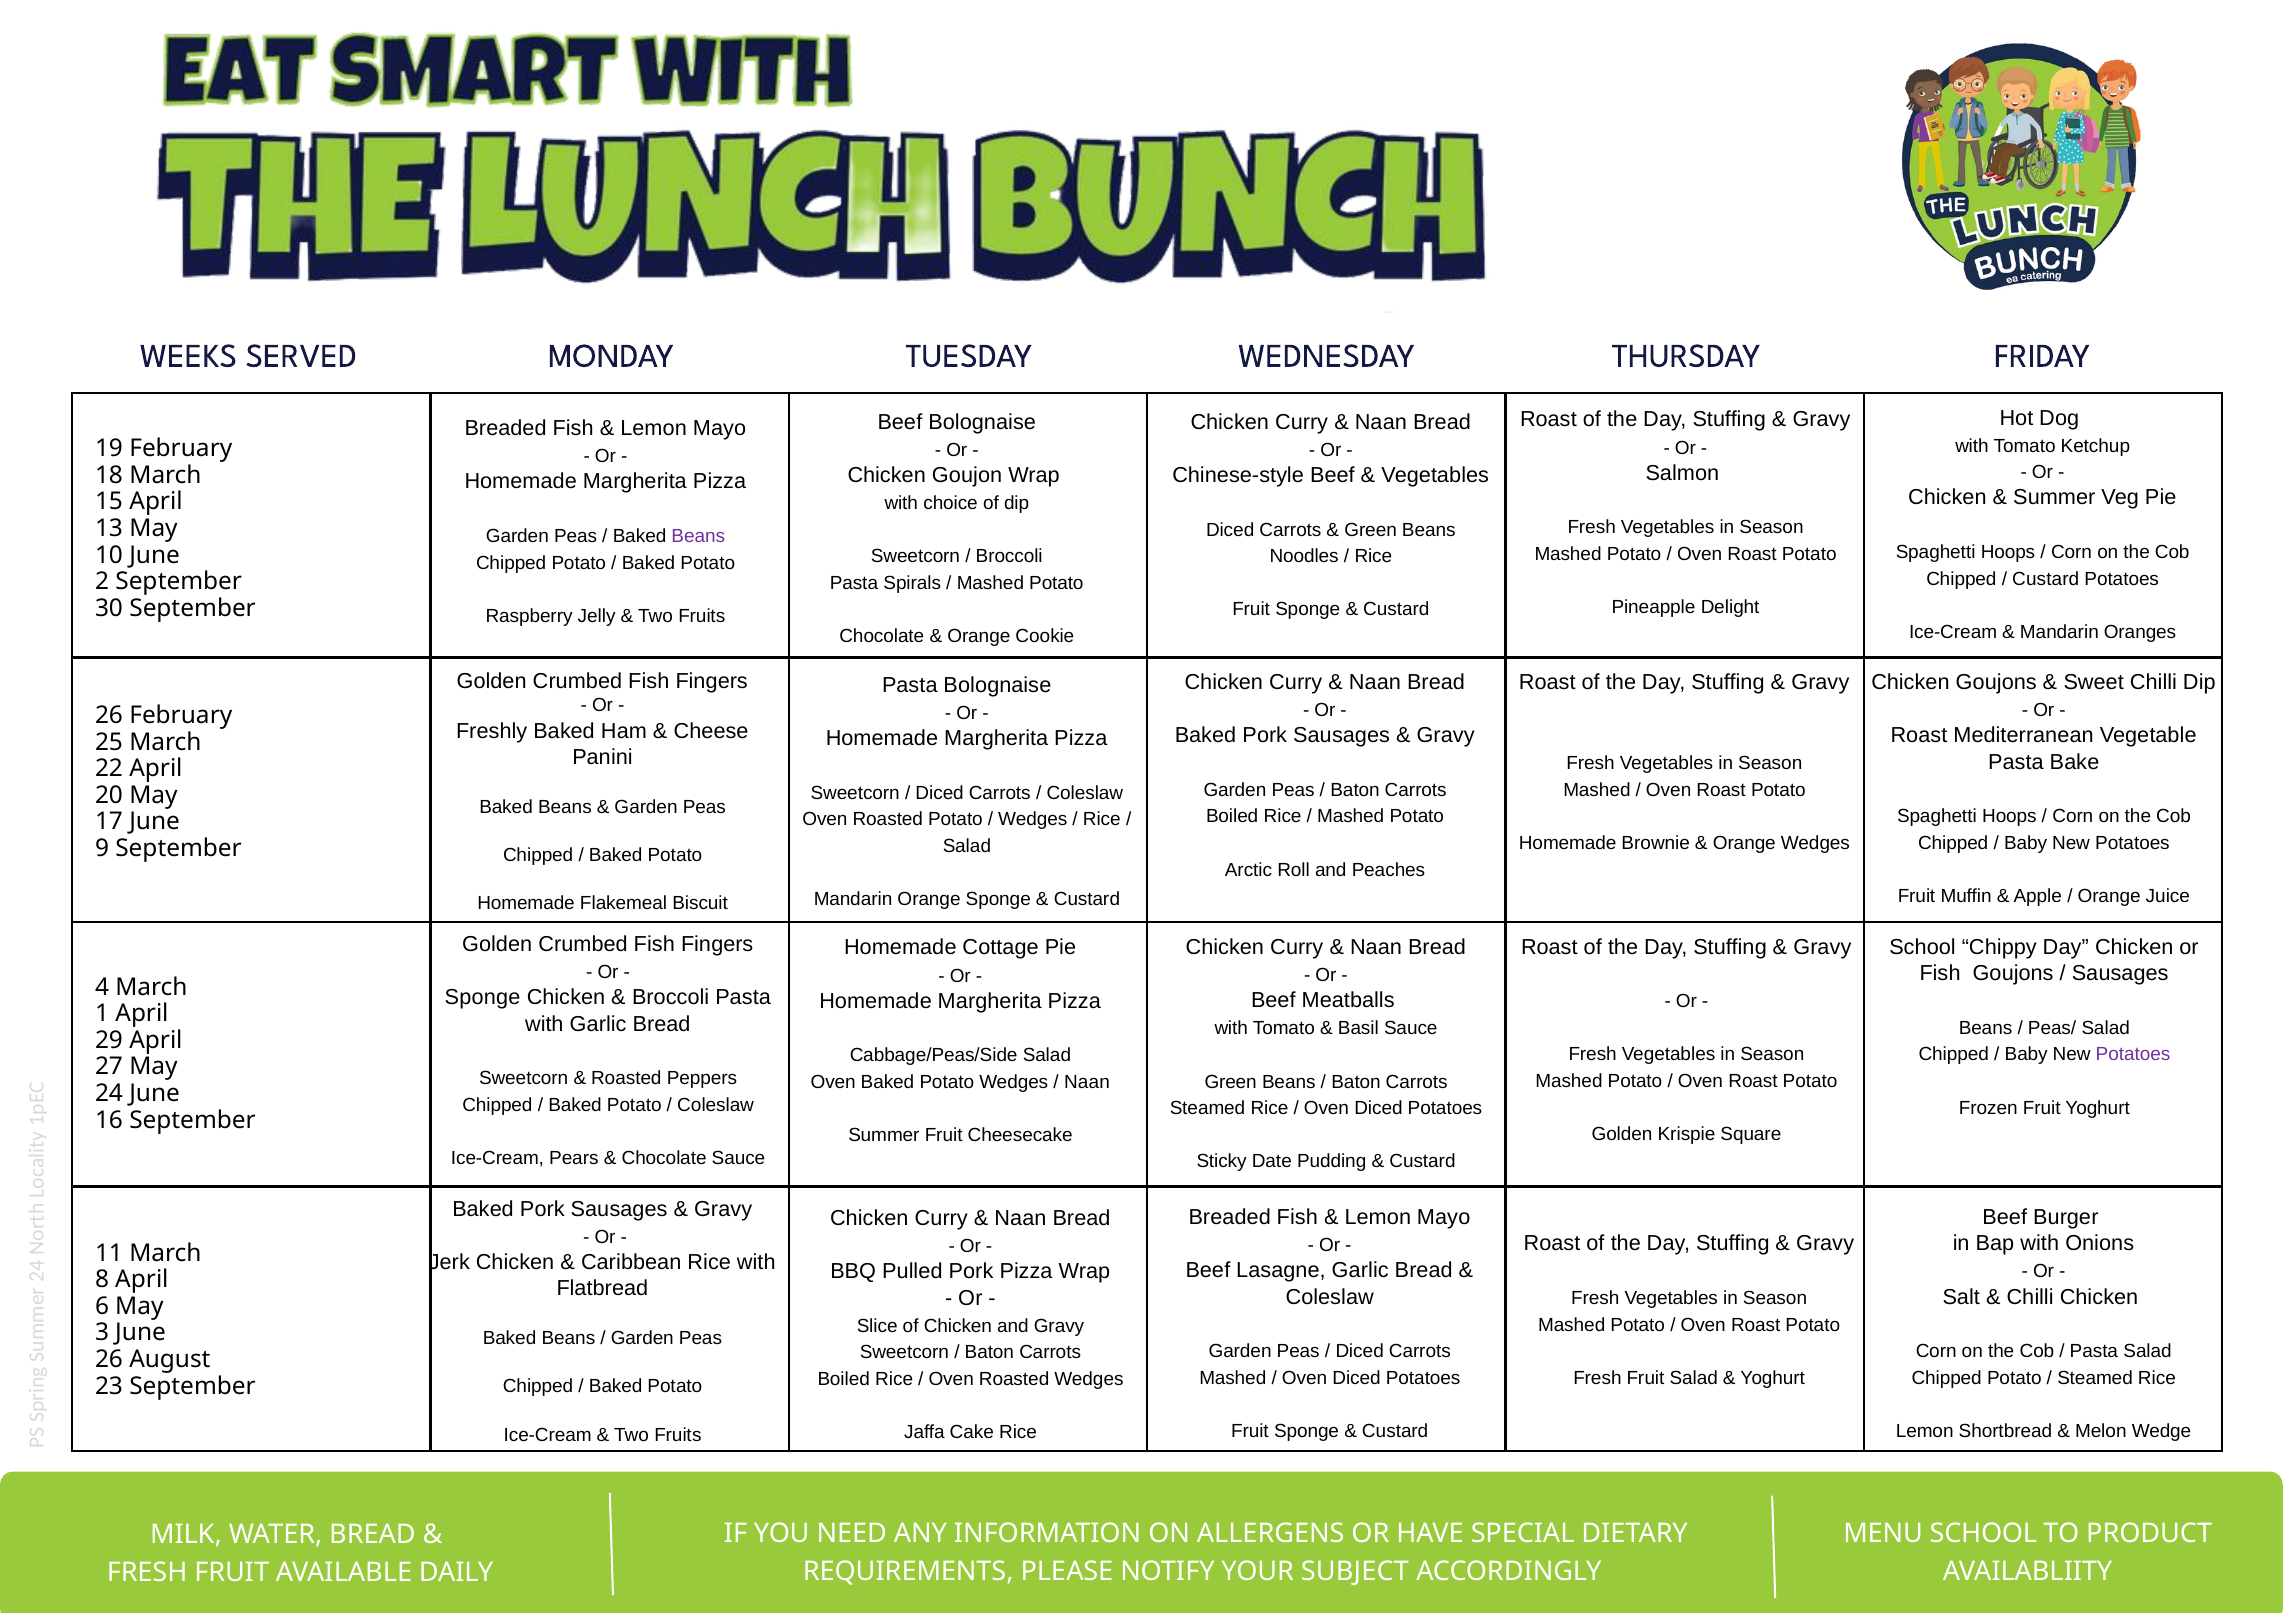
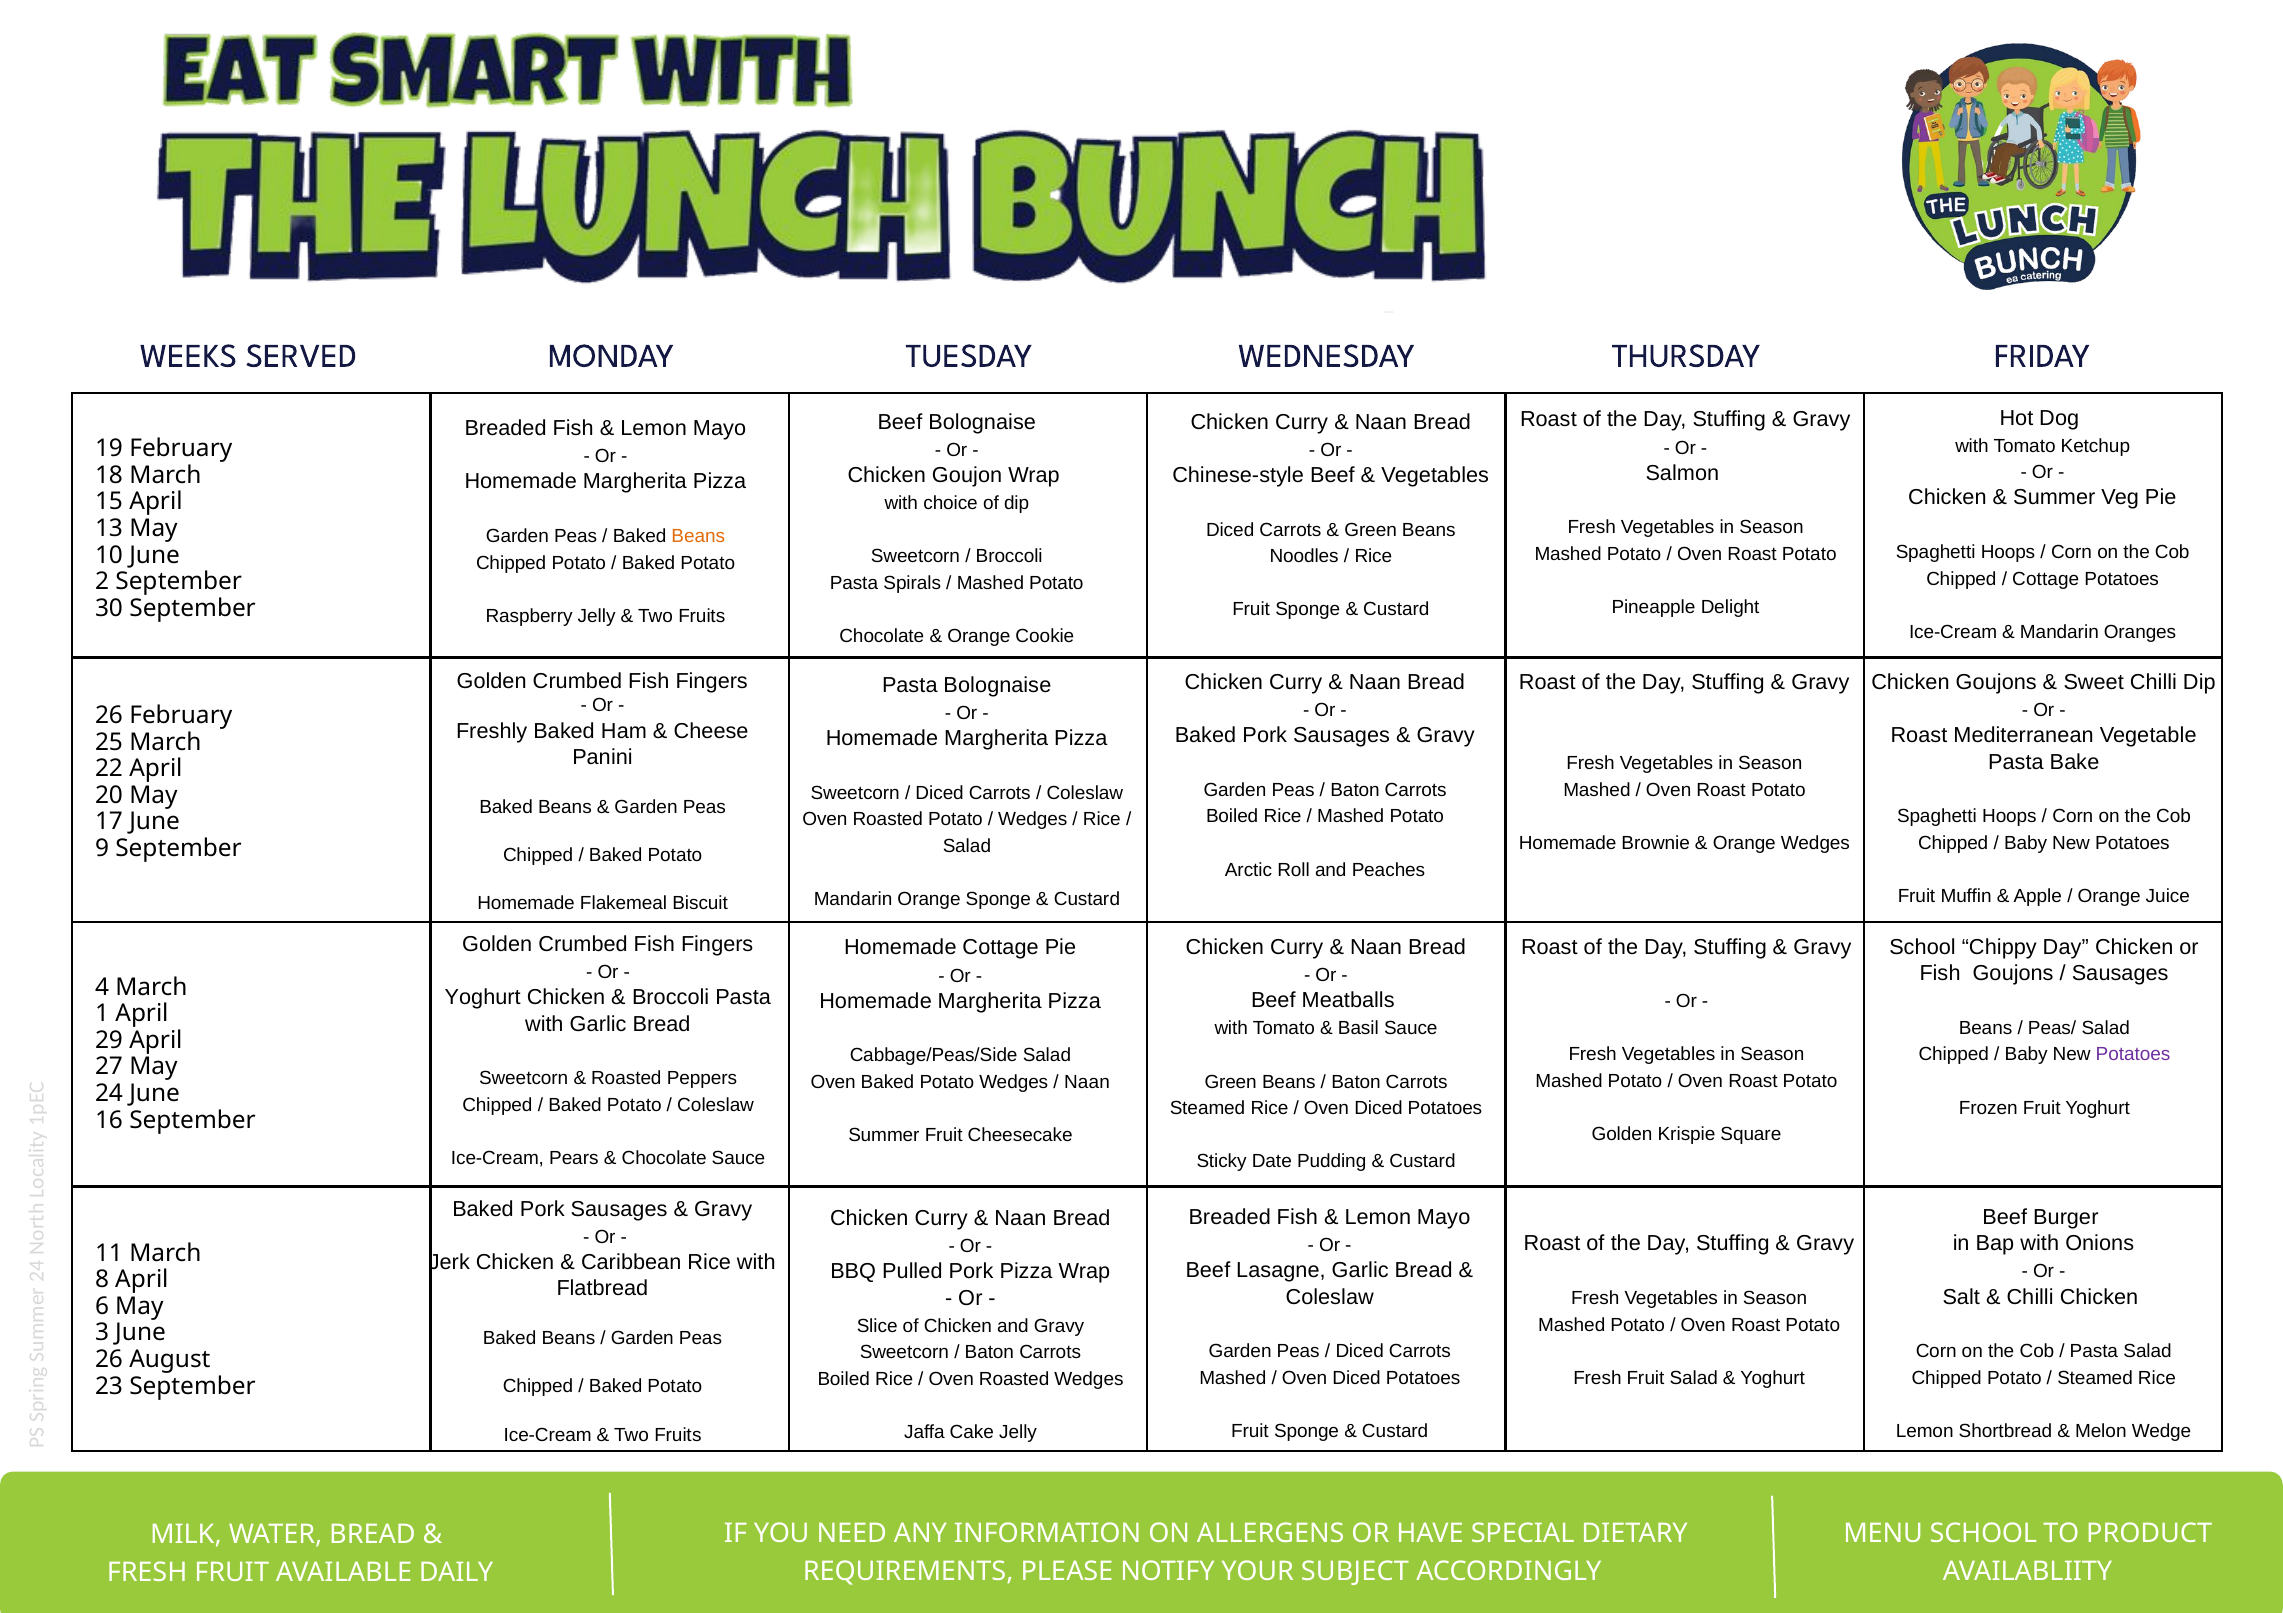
Beans colour: purple -> orange (698, 537)
Custard: Custard -> Cottage (2046, 579)
Sponge: Sponge -> Yoghurt (483, 997)
Cake Rice: Rice -> Jelly (1018, 1433)
